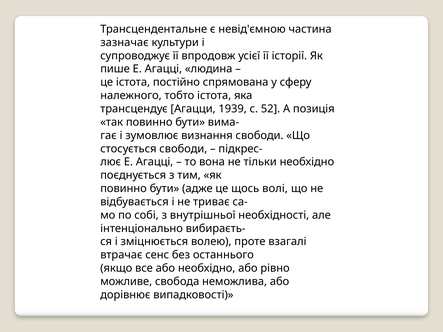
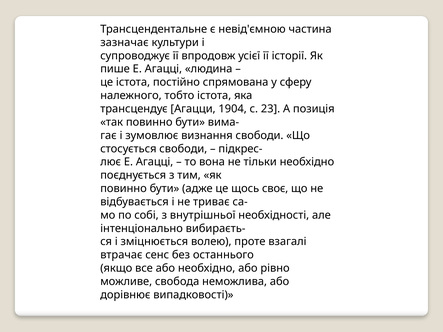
1939: 1939 -> 1904 (233, 109)
52: 52 -> 23 (271, 109)
волі: волі -> своє (275, 189)
